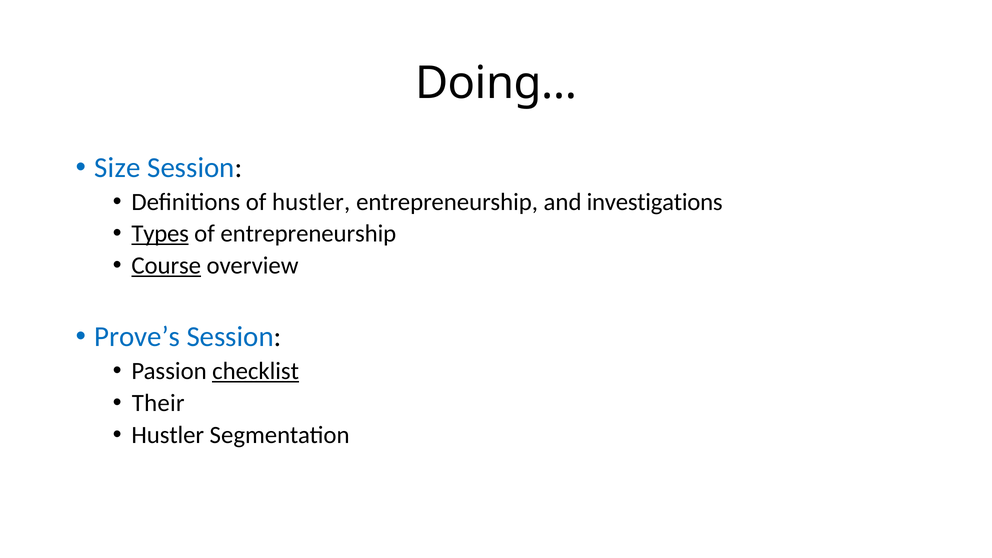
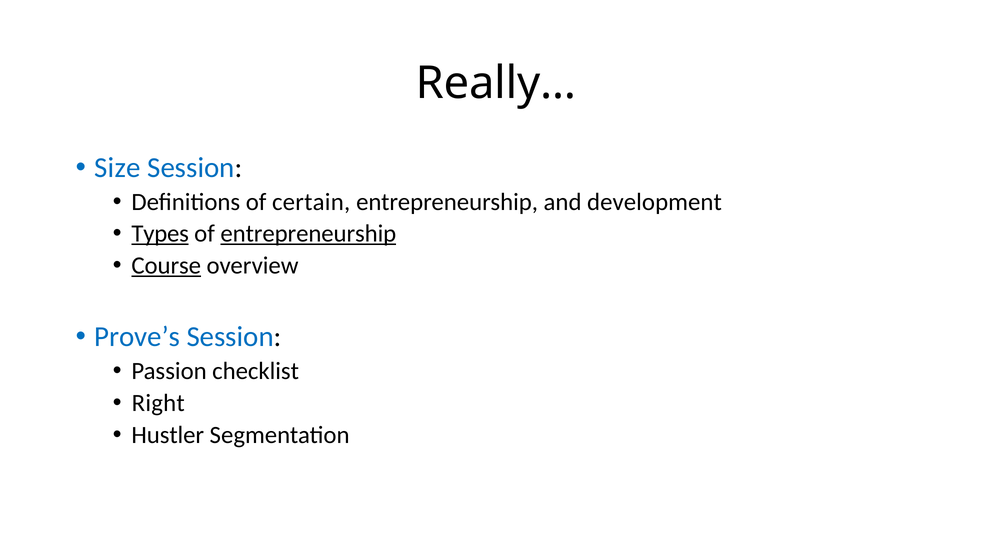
Doing…: Doing… -> Really… (496, 83)
of hustler: hustler -> certain (311, 202)
investigations: investigations -> development (654, 202)
entrepreneurship underline: none -> present (308, 234)
checklist underline: present -> none (256, 371)
Their: Their -> Right (158, 403)
